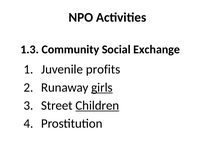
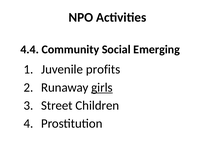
1.3: 1.3 -> 4.4 (30, 49)
Exchange: Exchange -> Emerging (157, 49)
Children underline: present -> none (97, 105)
